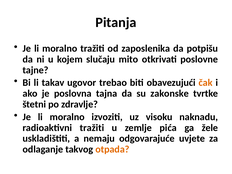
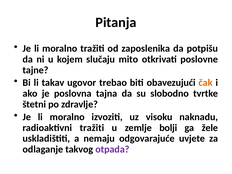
zakonske: zakonske -> slobodno (170, 93)
pića: pića -> bolji (168, 128)
otpada colour: orange -> purple (112, 149)
